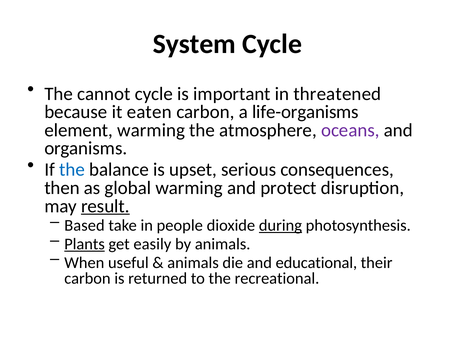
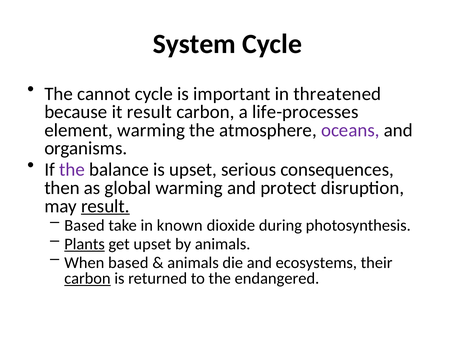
it eaten: eaten -> result (149, 112)
life-organisms: life-organisms -> life-processes (305, 112)
the colour: blue -> purple (72, 170)
people: people -> known (180, 226)
during underline: present -> none (280, 226)
get easily: easily -> upset (152, 244)
When useful: useful -> based (128, 263)
educational: educational -> ecosystems (316, 263)
carbon underline: none -> present (87, 279)
recreational: recreational -> endangered (277, 279)
